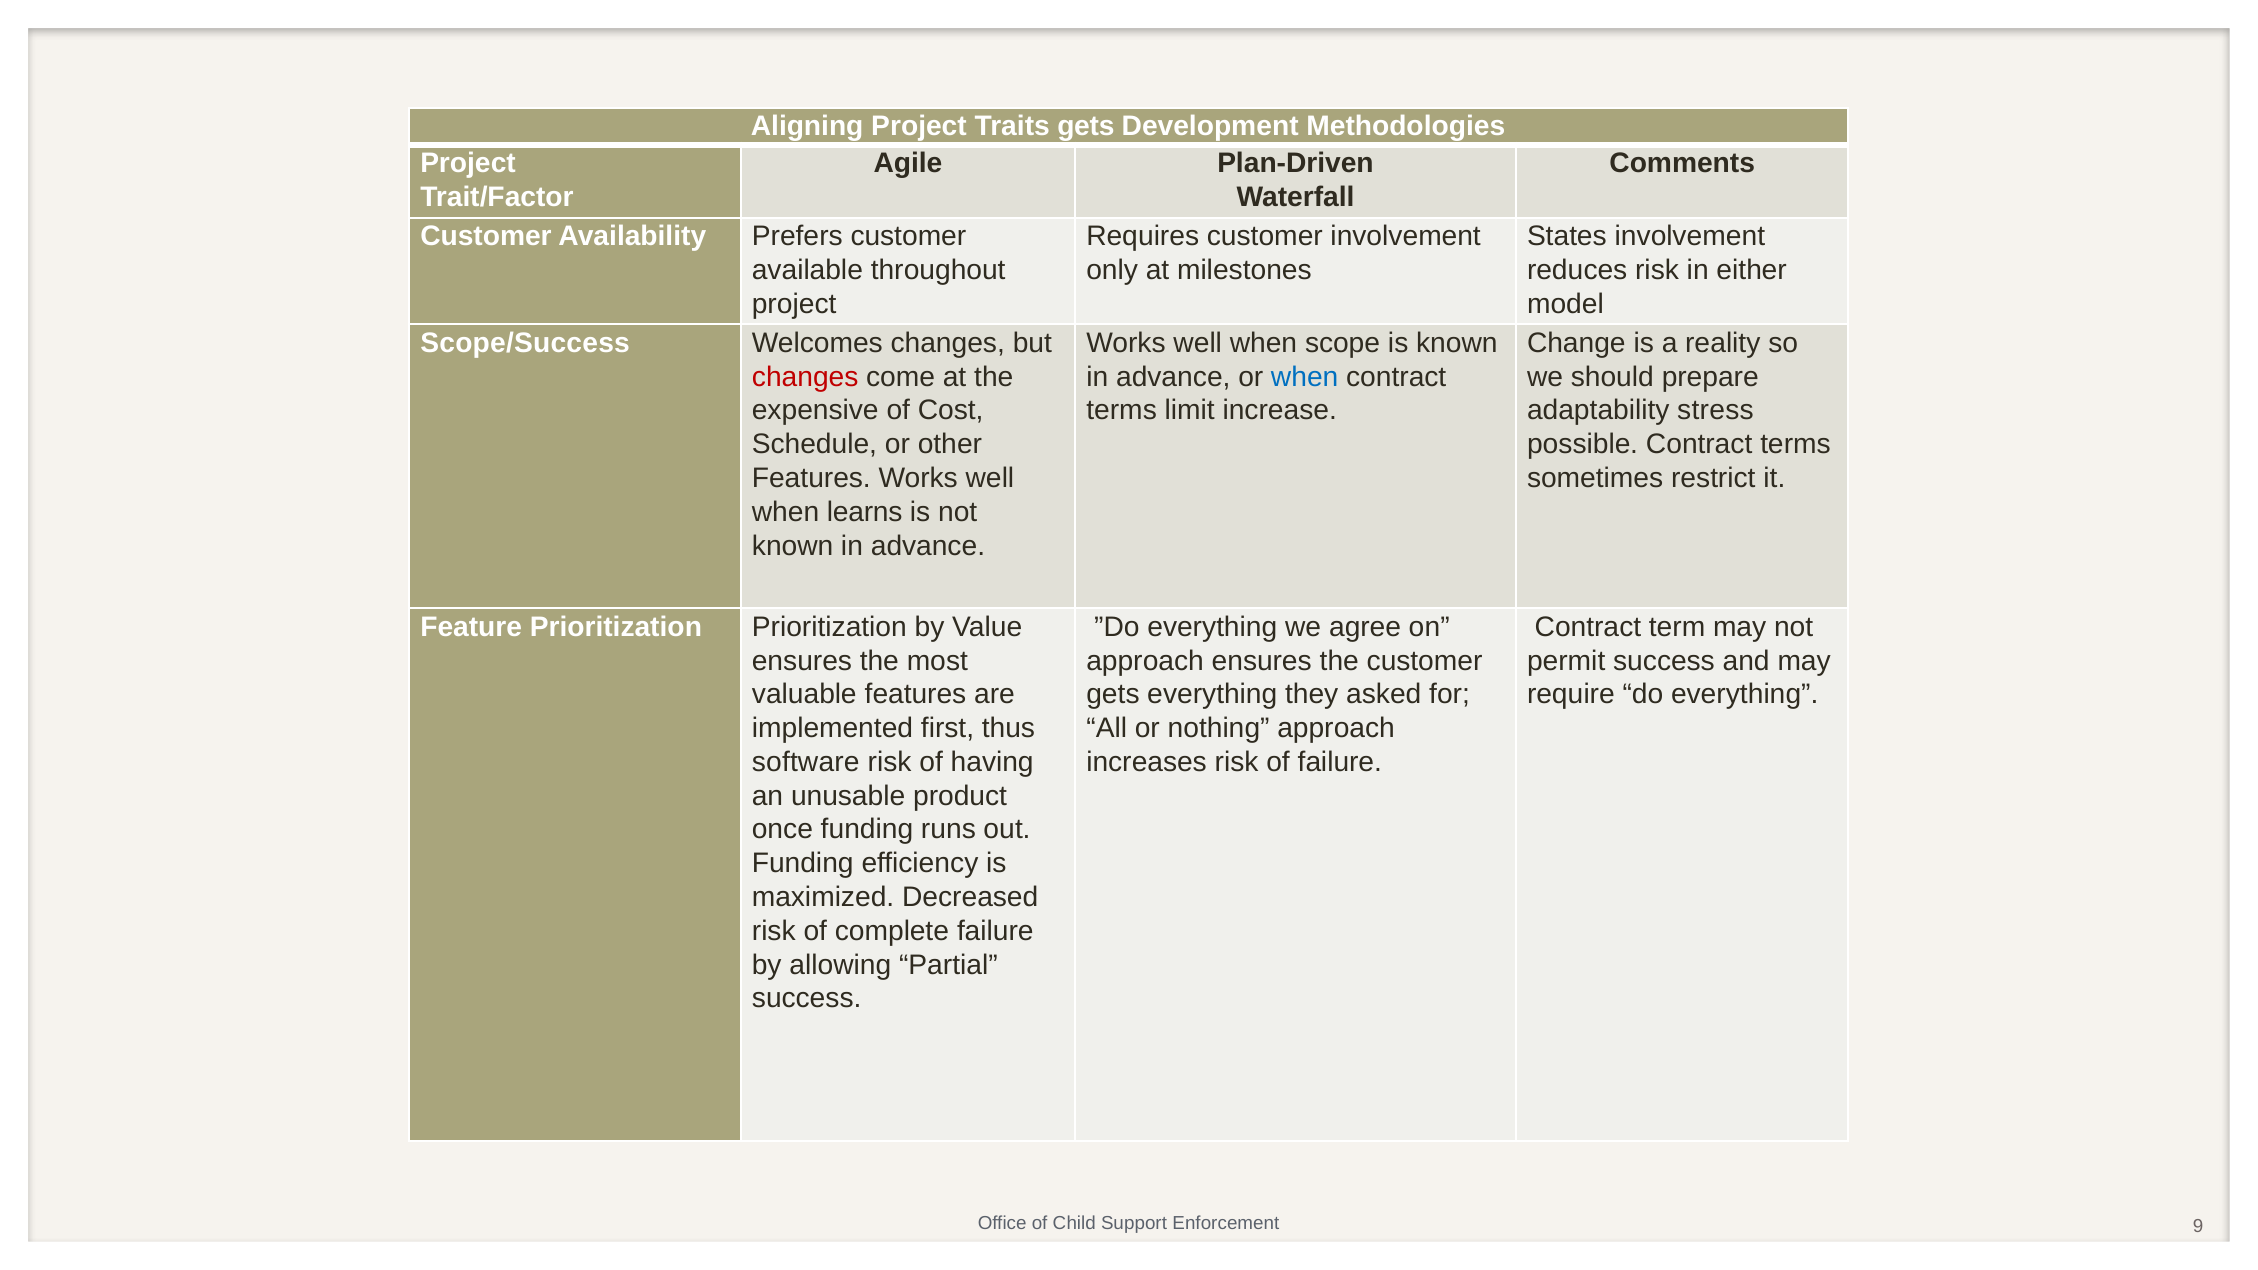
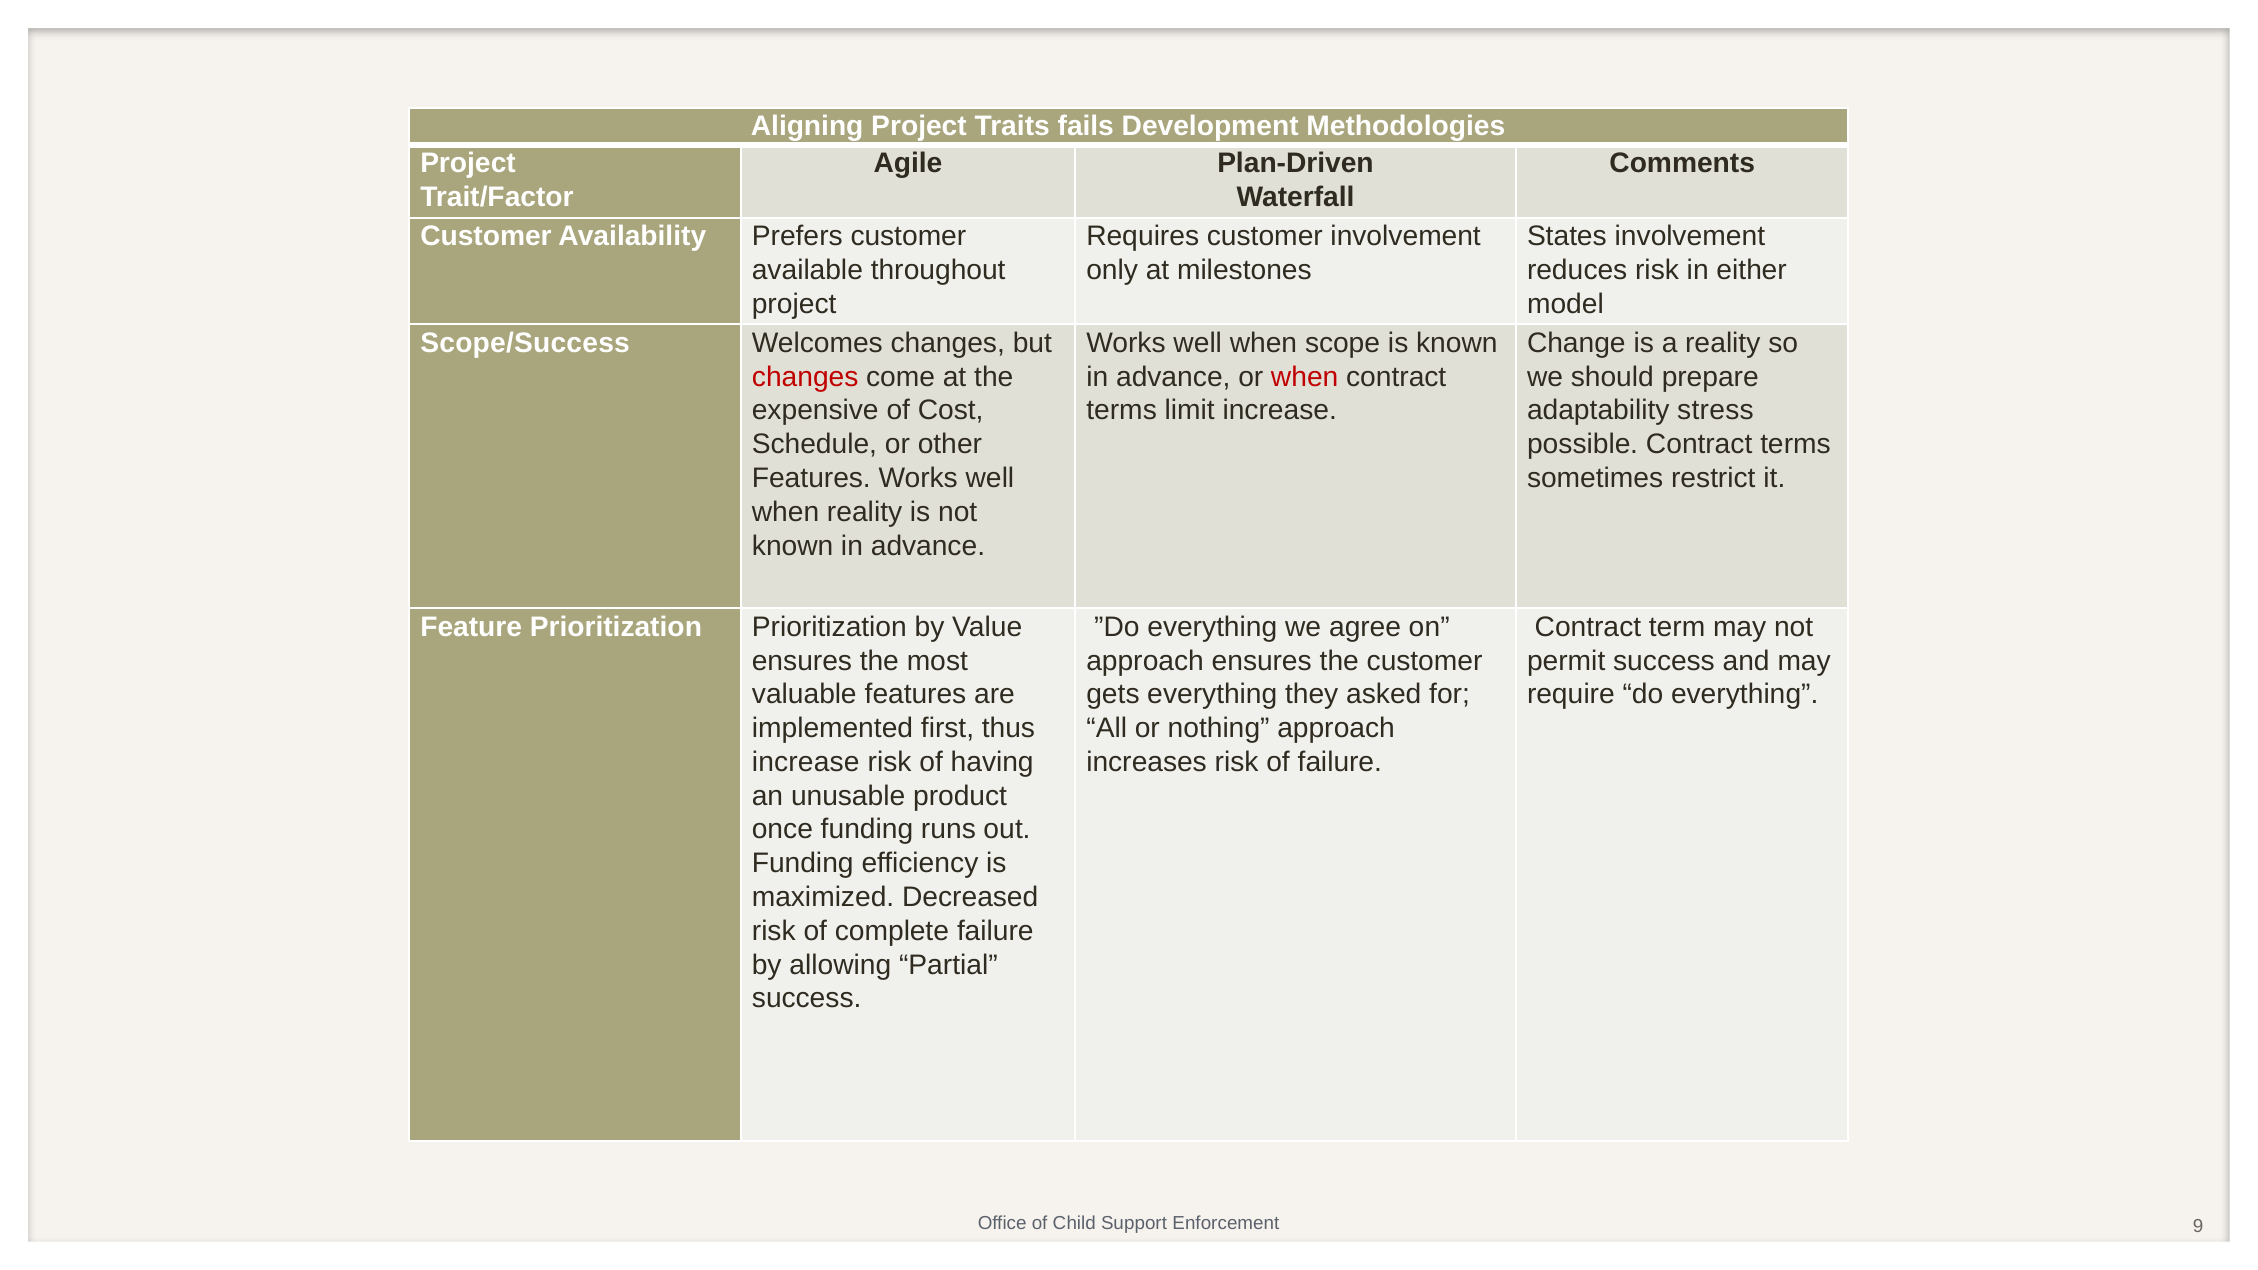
Traits gets: gets -> fails (1086, 127)
when colour: blue -> red (1305, 377)
when learns: learns -> reality (865, 512)
software: software -> increase (806, 762)
